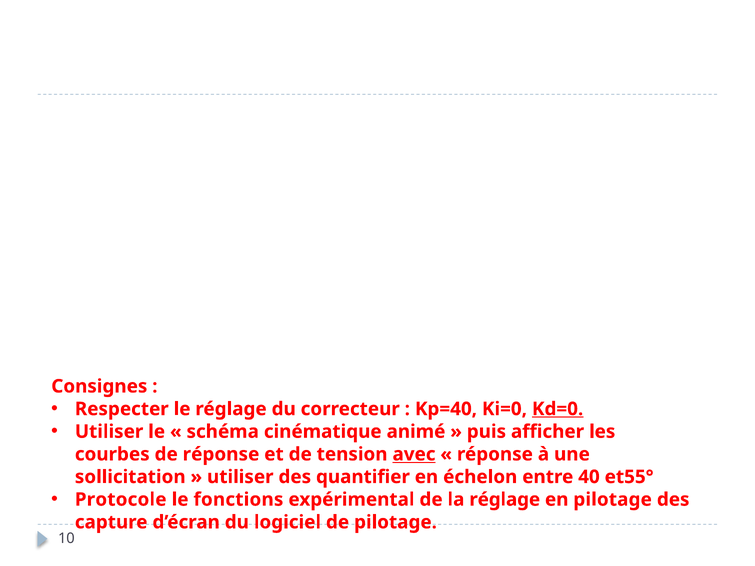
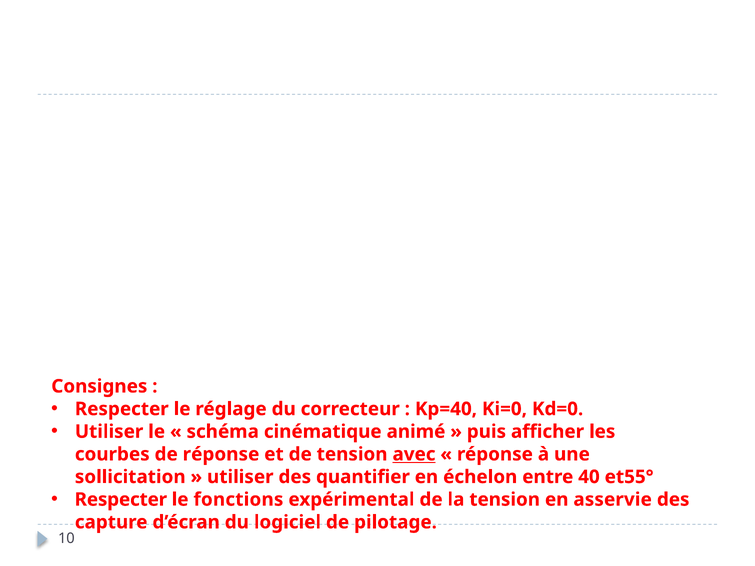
Kd=0 underline: present -> none (558, 409)
Protocole: Protocole -> Respecter (121, 500)
la réglage: réglage -> tension (505, 500)
en pilotage: pilotage -> asservie (613, 500)
